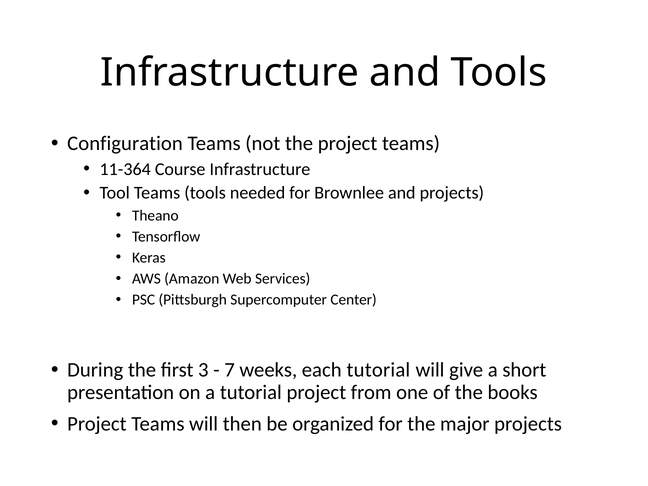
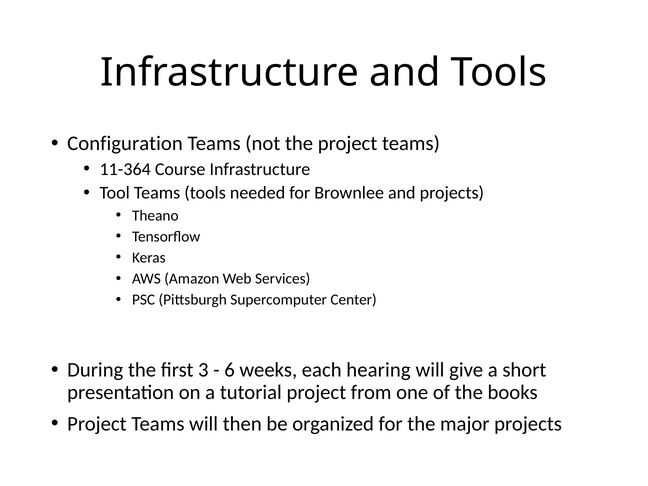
7: 7 -> 6 (229, 370)
each tutorial: tutorial -> hearing (378, 370)
